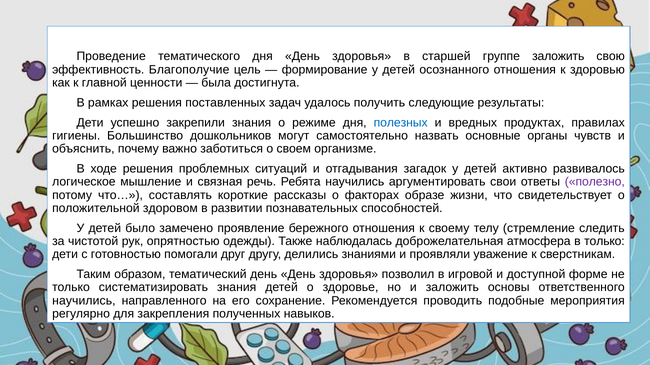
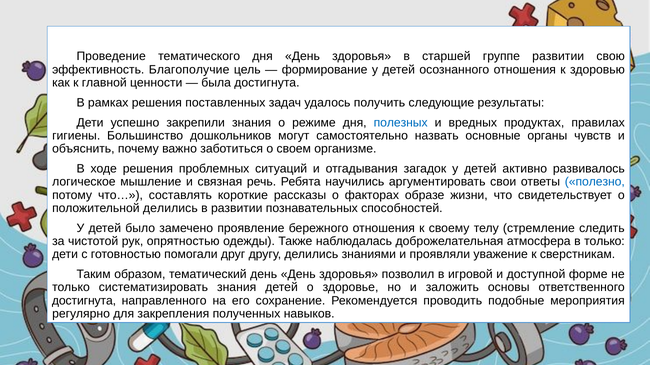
группе заложить: заложить -> развитии (558, 57)
полезно colour: purple -> blue (595, 182)
положительной здоровом: здоровом -> делились (170, 209)
научились: научились -> достигнута (84, 301)
